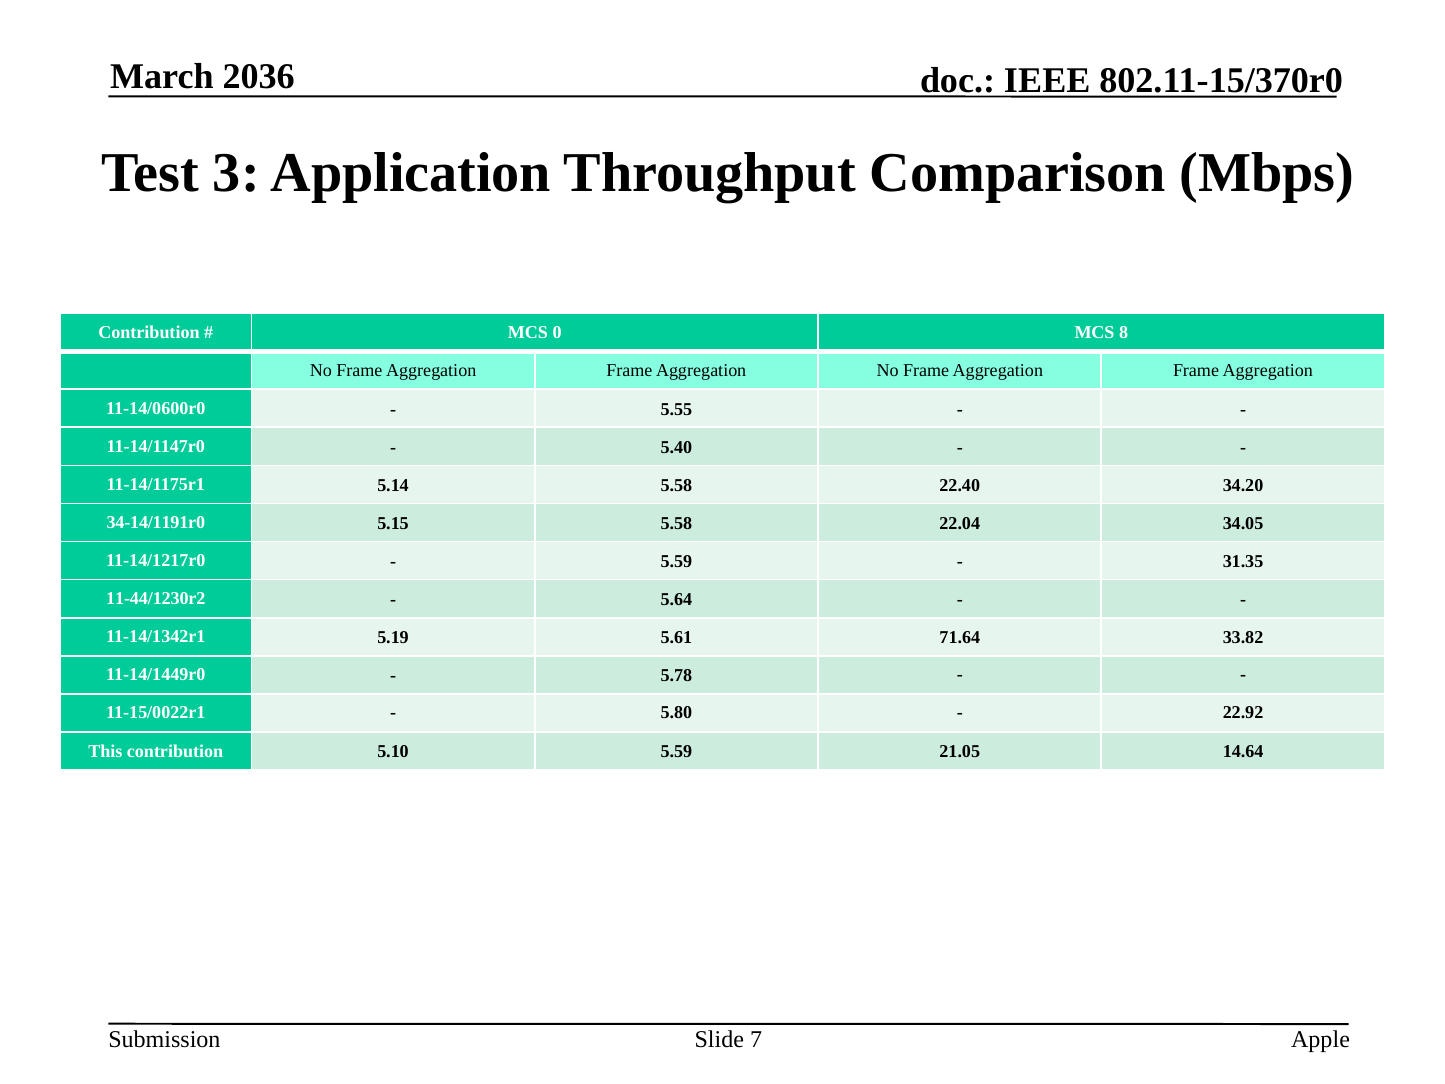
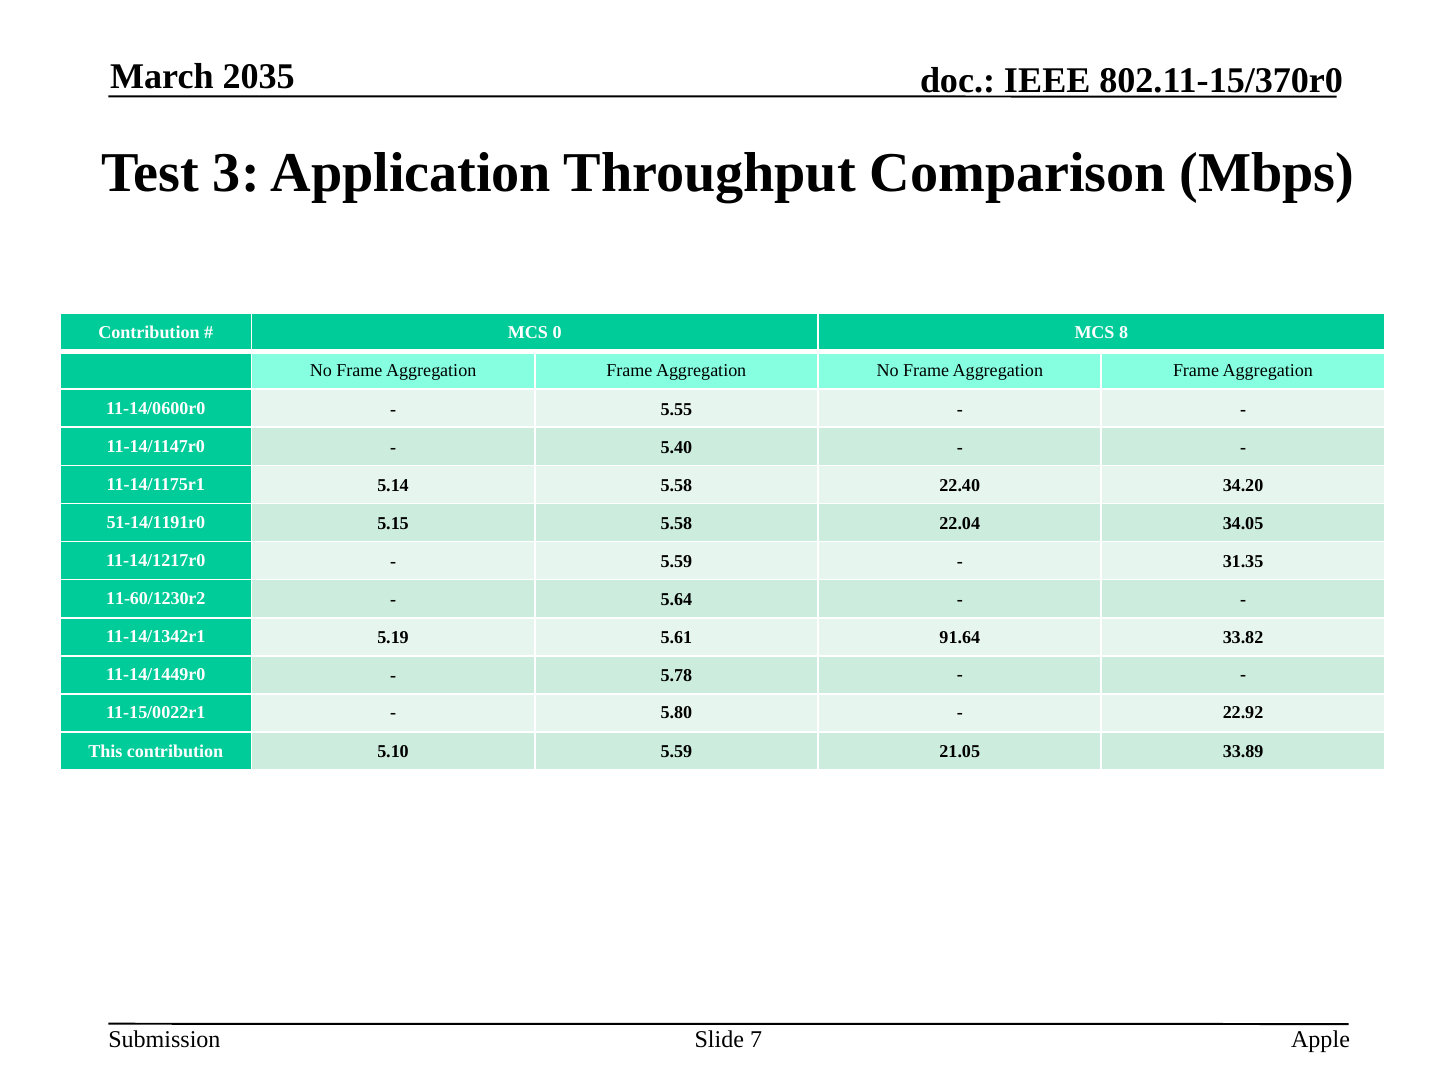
2036: 2036 -> 2035 (259, 77)
34-14/1191r0: 34-14/1191r0 -> 51-14/1191r0 (156, 523)
11-44/1230r2: 11-44/1230r2 -> 11-60/1230r2 (156, 599)
71.64: 71.64 -> 91.64 (960, 637)
14.64: 14.64 -> 33.89 (1243, 751)
